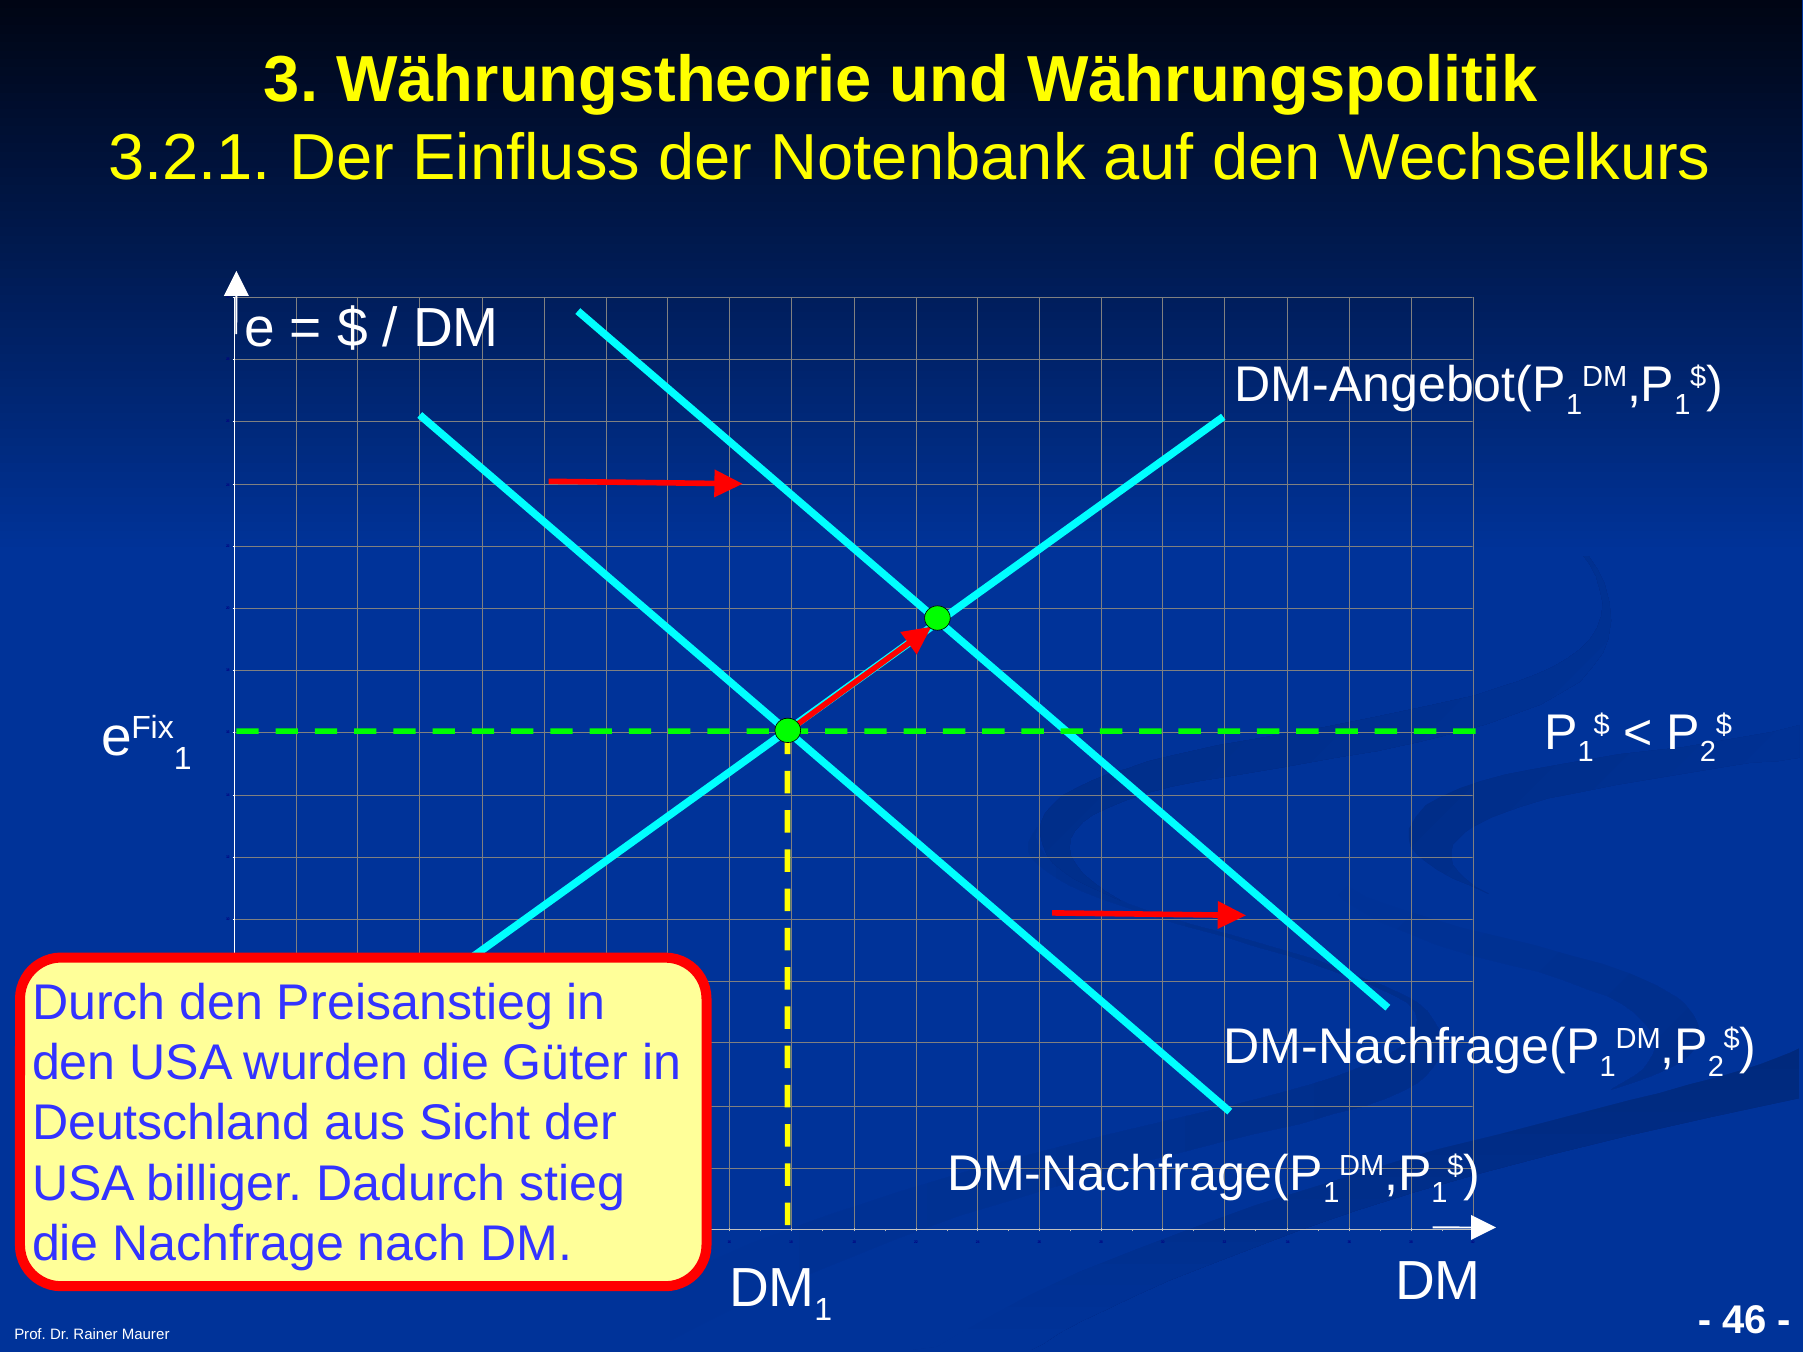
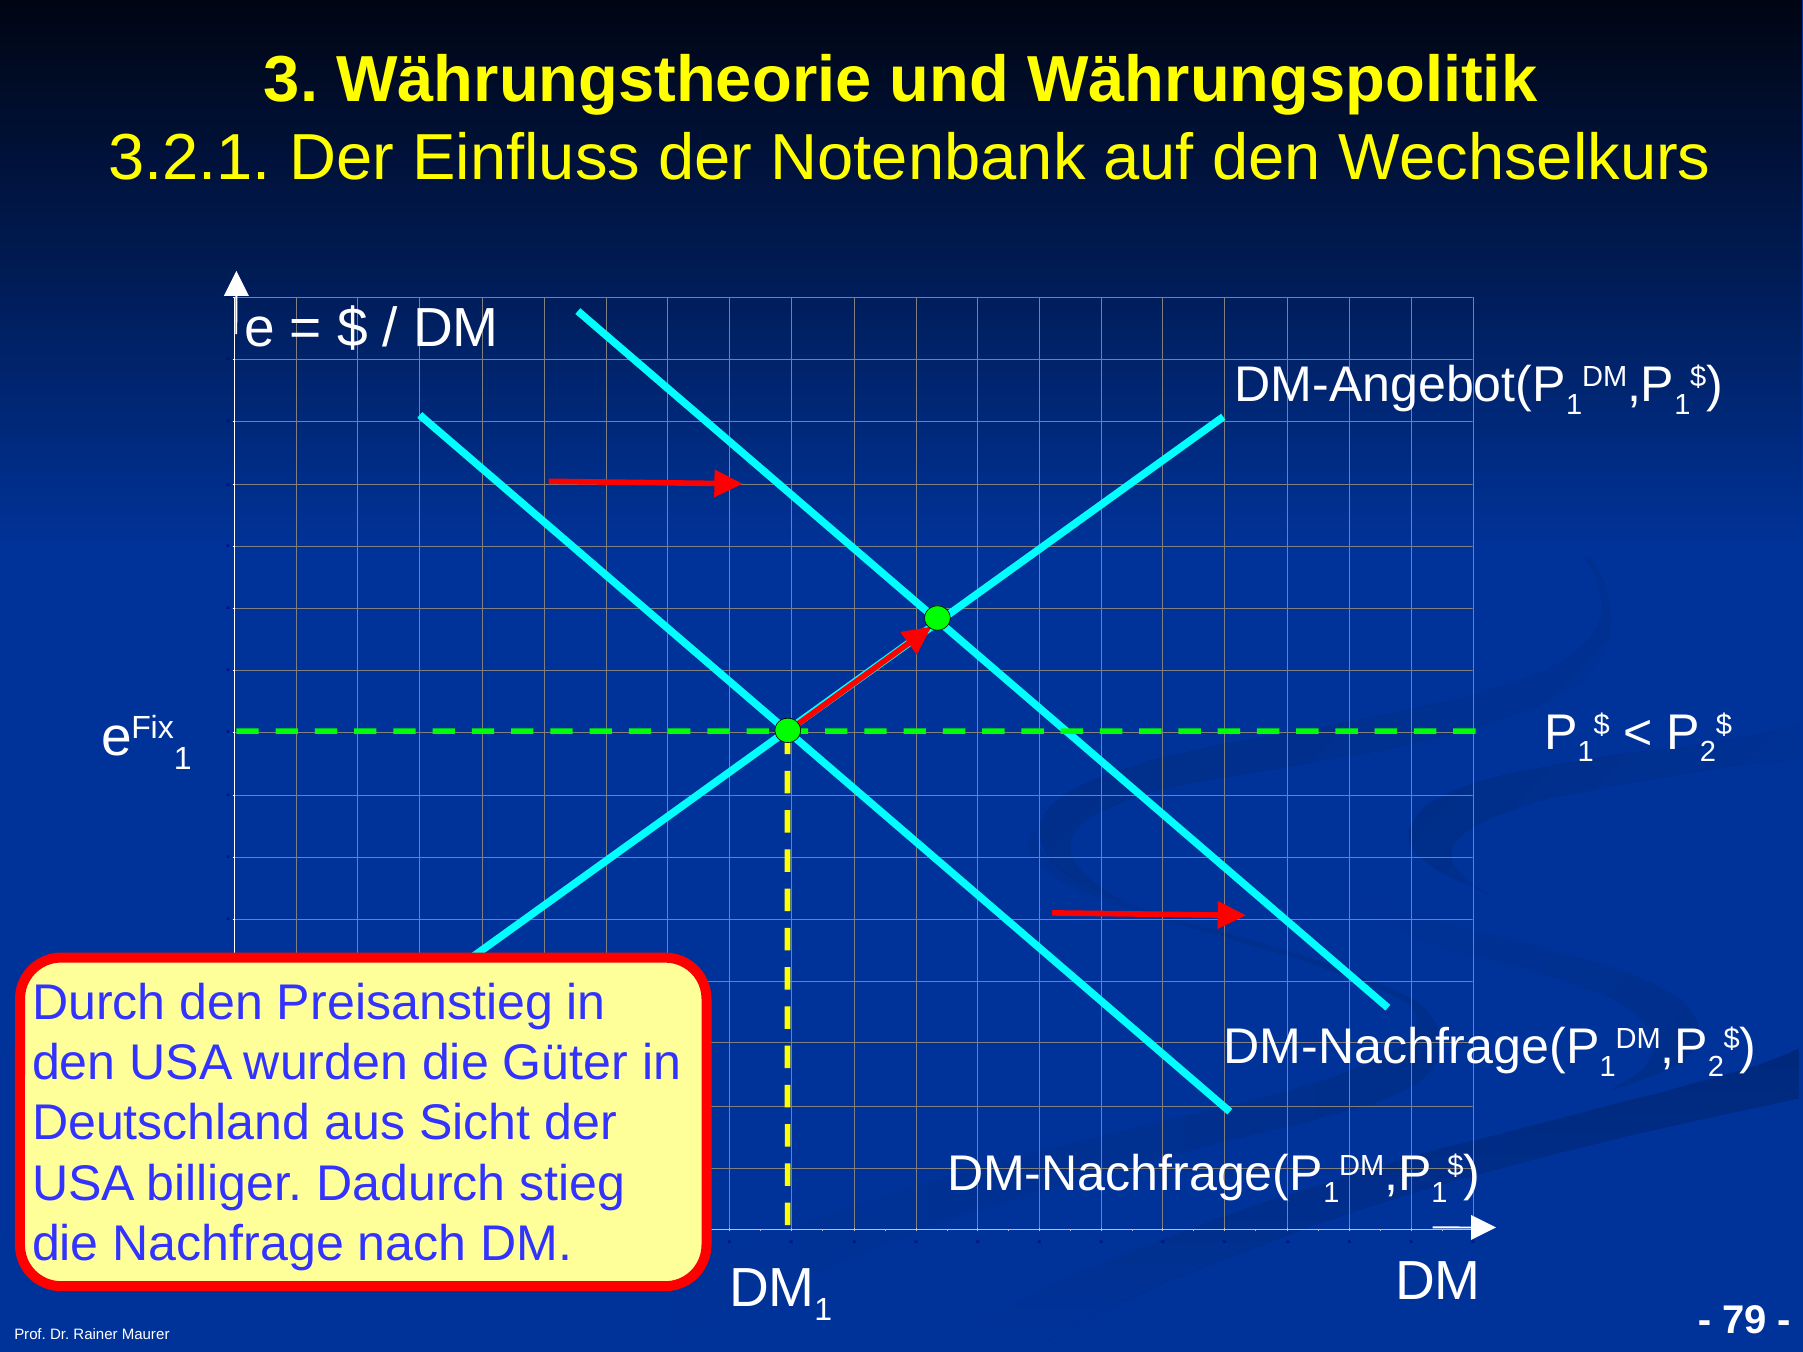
46: 46 -> 79 (1744, 1321)
